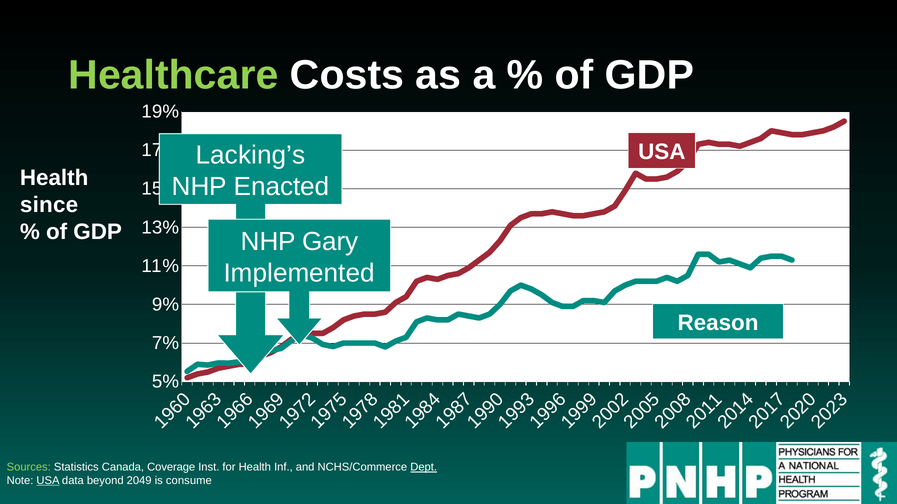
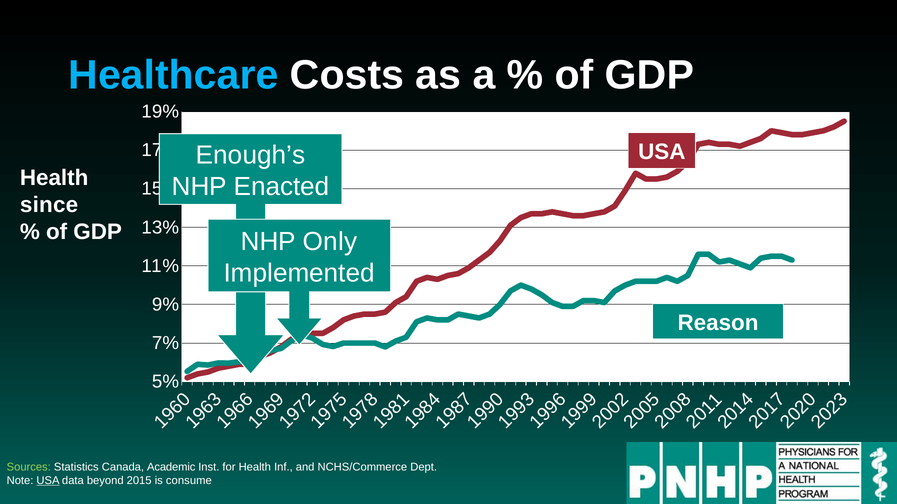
Healthcare colour: light green -> light blue (173, 75)
Lacking’s: Lacking’s -> Enough’s (251, 155)
Gary: Gary -> Only (330, 242)
Coverage: Coverage -> Academic (171, 468)
Dept underline: present -> none (424, 468)
2049: 2049 -> 2015 (139, 481)
